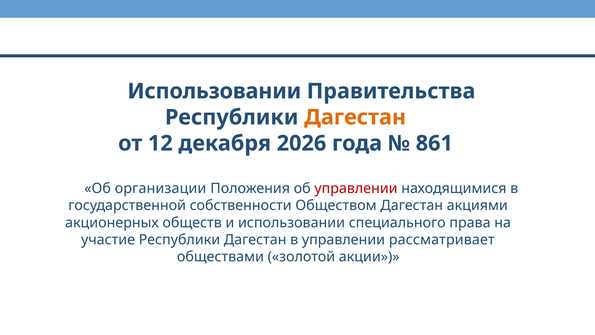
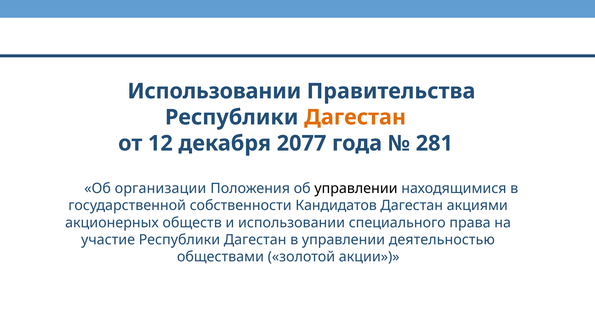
2026: 2026 -> 2077 (302, 143)
861: 861 -> 281 (434, 143)
управлении colour: red -> black (356, 188)
Обществом: Обществом -> Кандидатов (336, 205)
рассматривает: рассматривает -> деятельностью (442, 240)
